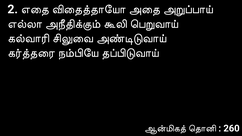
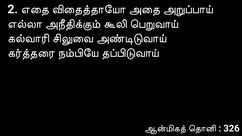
260: 260 -> 326 (232, 129)
